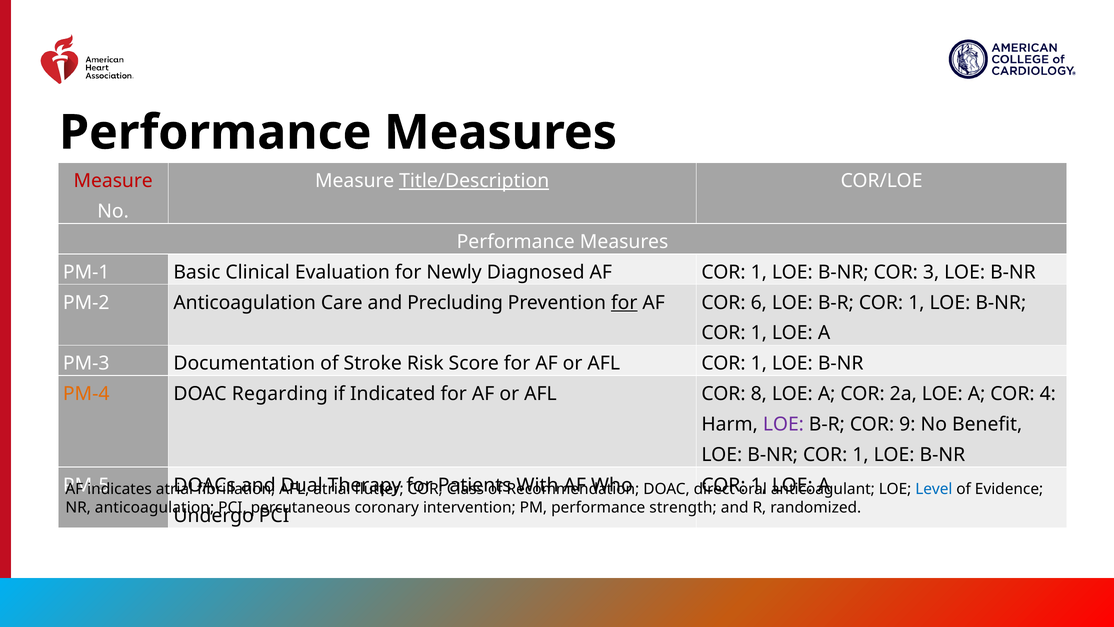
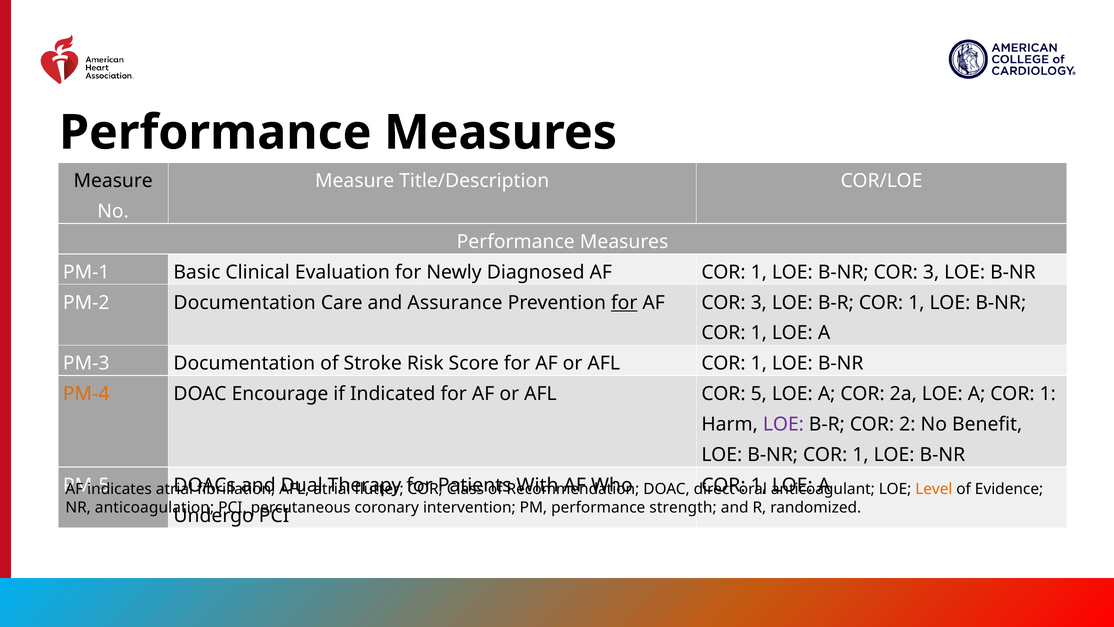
Measure colour: red -> black (113, 181)
Title/Description underline: present -> none (474, 181)
PM-2 Anticoagulation: Anticoagulation -> Documentation (245, 302)
Precluding: Precluding -> Assurance (455, 302)
AF COR 6: 6 -> 3 (759, 302)
Regarding: Regarding -> Encourage (280, 394)
8: 8 -> 5 (759, 394)
A COR 4: 4 -> 1 (1048, 394)
9: 9 -> 2 (907, 424)
Level colour: blue -> orange (934, 489)
